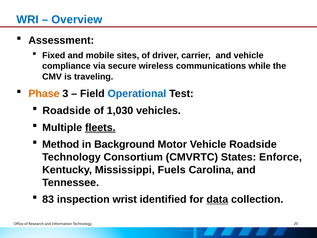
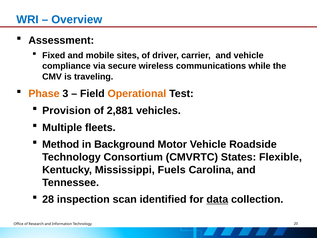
Operational colour: blue -> orange (137, 94)
Roadside: Roadside -> Provision (67, 110)
1,030: 1,030 -> 2,881 (120, 110)
fleets underline: present -> none (100, 127)
Enforce: Enforce -> Flexible (280, 157)
83: 83 -> 28 (48, 199)
wrist: wrist -> scan (125, 199)
